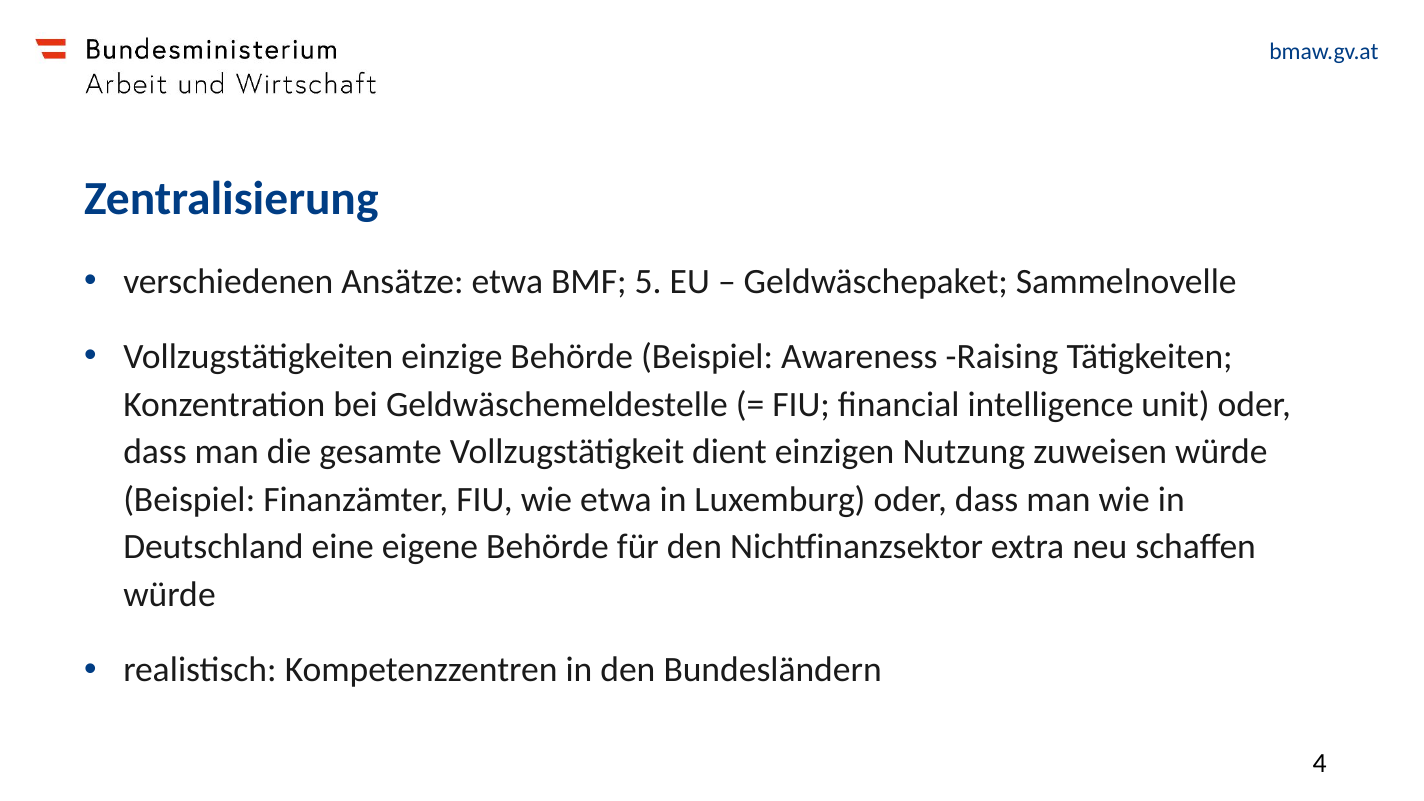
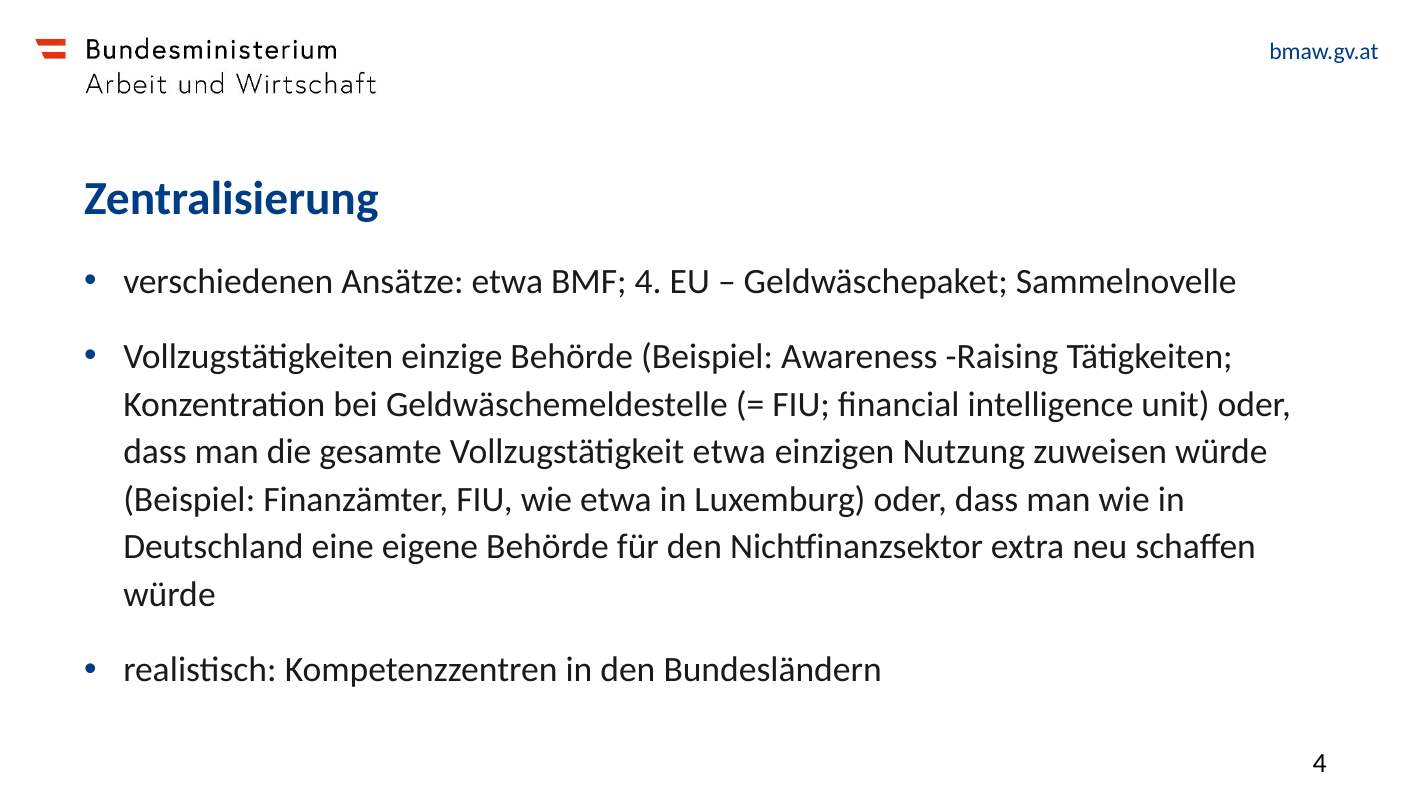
BMF 5: 5 -> 4 (648, 281)
Vollzugstätigkeit dient: dient -> etwa (729, 452)
